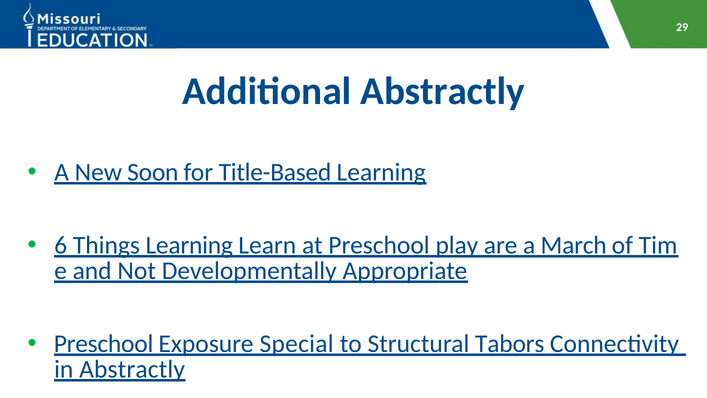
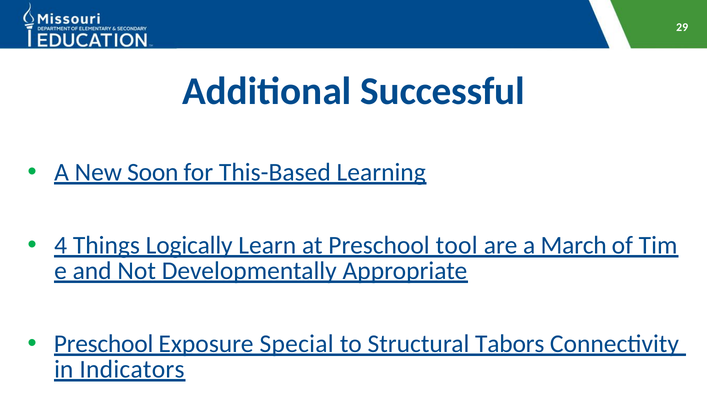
Additional Abstractly: Abstractly -> Successful (443, 91)
Title-Based: Title-Based -> This-Based (275, 172)
6: 6 -> 4 (61, 245)
Things Learning: Learning -> Logically (189, 245)
play: play -> tool (457, 245)
in Abstractly: Abstractly -> Indicators (132, 369)
